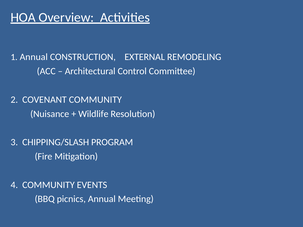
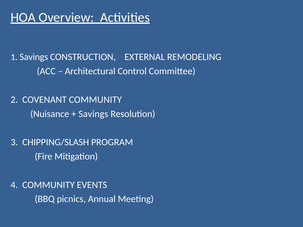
1 Annual: Annual -> Savings (34, 57)
Wildlife: Wildlife -> Savings (93, 114)
